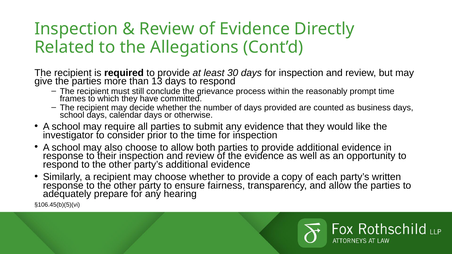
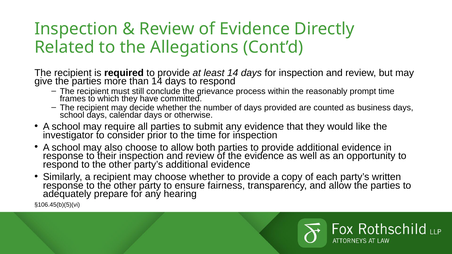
least 30: 30 -> 14 (233, 73)
than 13: 13 -> 14 (157, 81)
